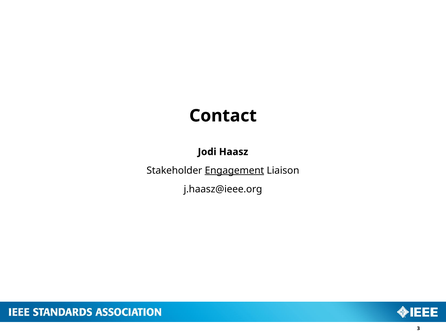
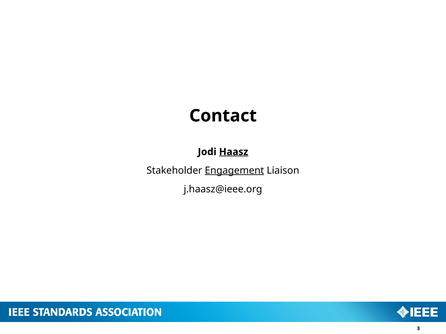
Haasz underline: none -> present (234, 152)
